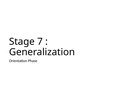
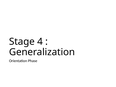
7: 7 -> 4 (40, 42)
